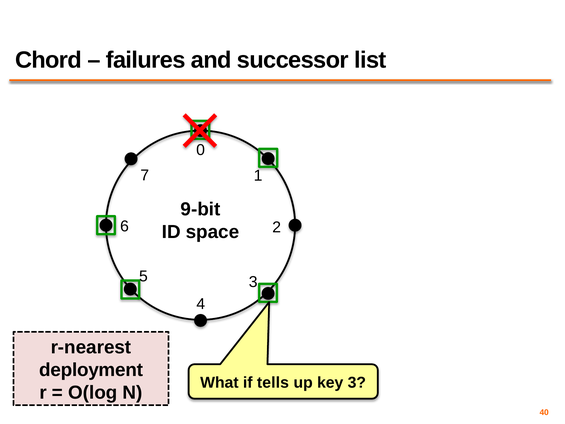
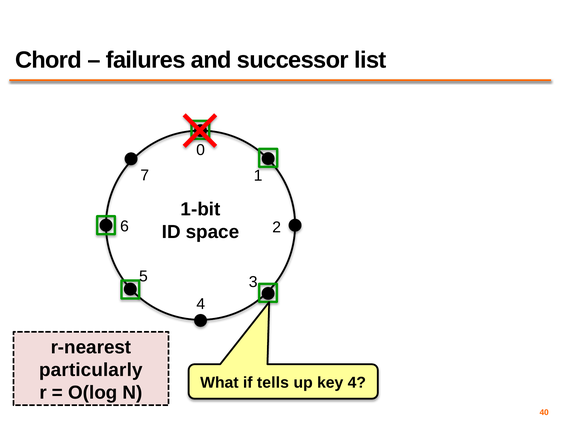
9-bit: 9-bit -> 1-bit (201, 209)
deployment: deployment -> particularly (91, 370)
key 3: 3 -> 4 (357, 382)
